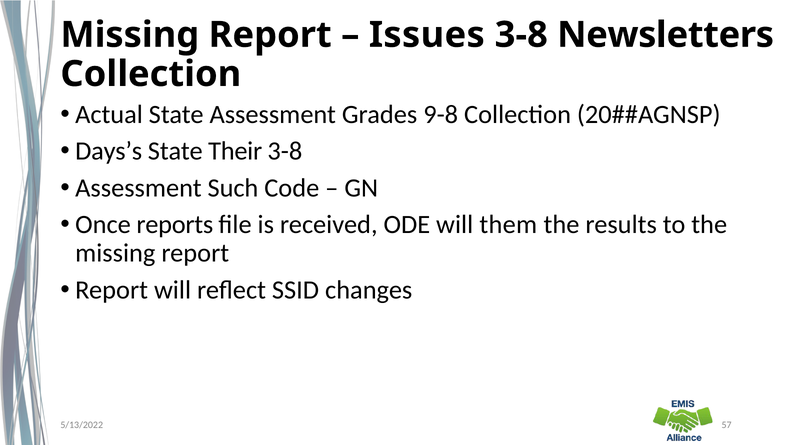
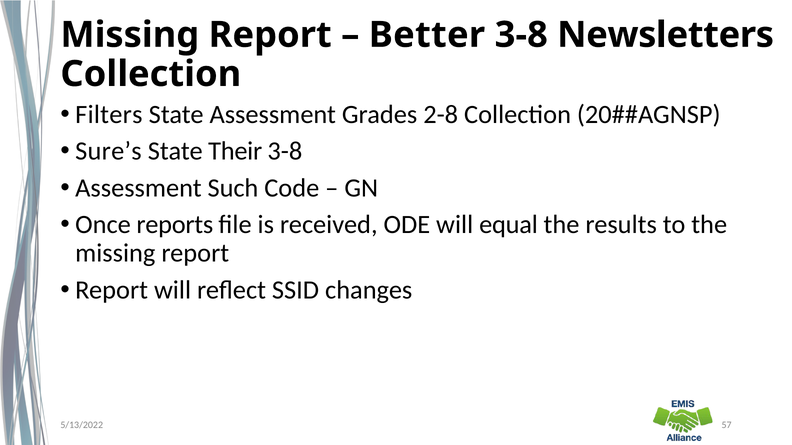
Issues: Issues -> Better (427, 35)
Actual: Actual -> Filters (109, 115)
9-8: 9-8 -> 2-8 (441, 115)
Days’s: Days’s -> Sure’s (108, 151)
them: them -> equal (509, 225)
